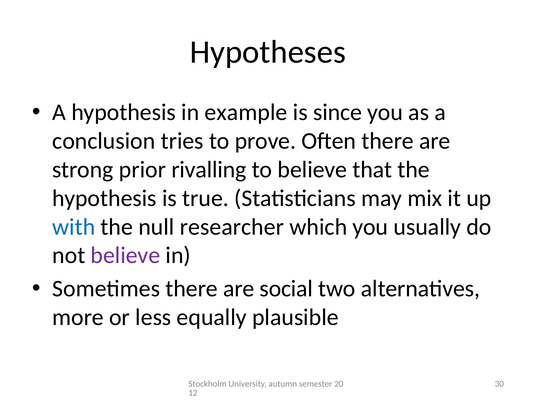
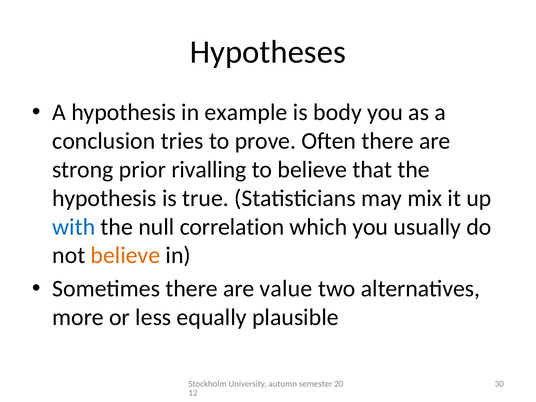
since: since -> body (337, 112)
researcher: researcher -> correlation (232, 227)
believe colour: purple -> orange (125, 255)
social: social -> value (286, 289)
